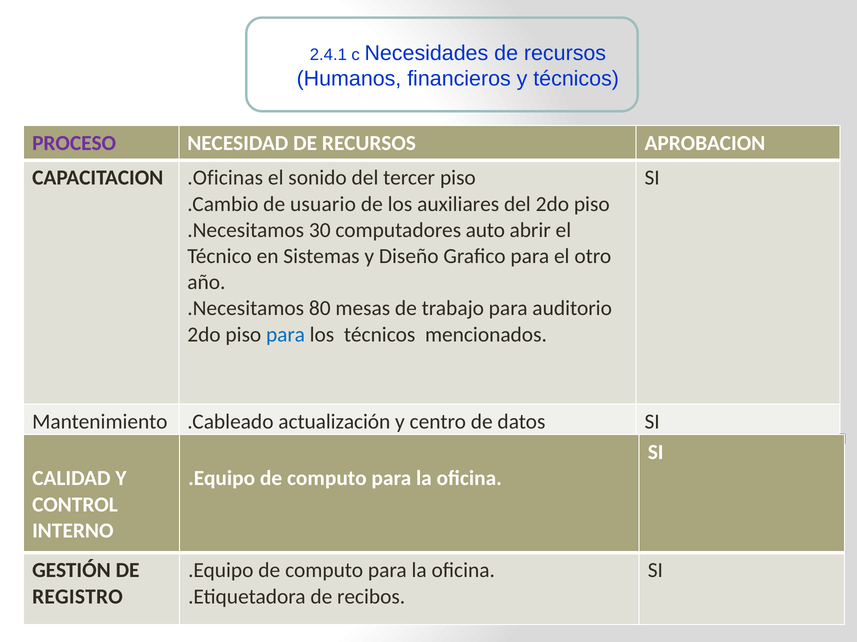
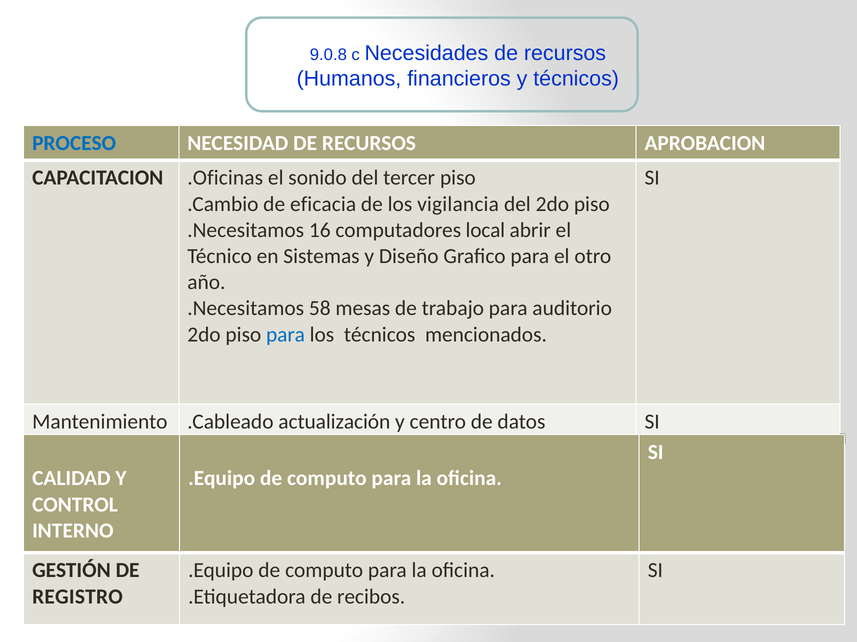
2.4.1: 2.4.1 -> 9.0.8 (328, 55)
PROCESO colour: purple -> blue (74, 143)
usuario: usuario -> eficacia (323, 204)
auxiliares: auxiliares -> vigilancia (458, 204)
30: 30 -> 16 (320, 230)
auto: auto -> local (485, 230)
80: 80 -> 58 (320, 309)
